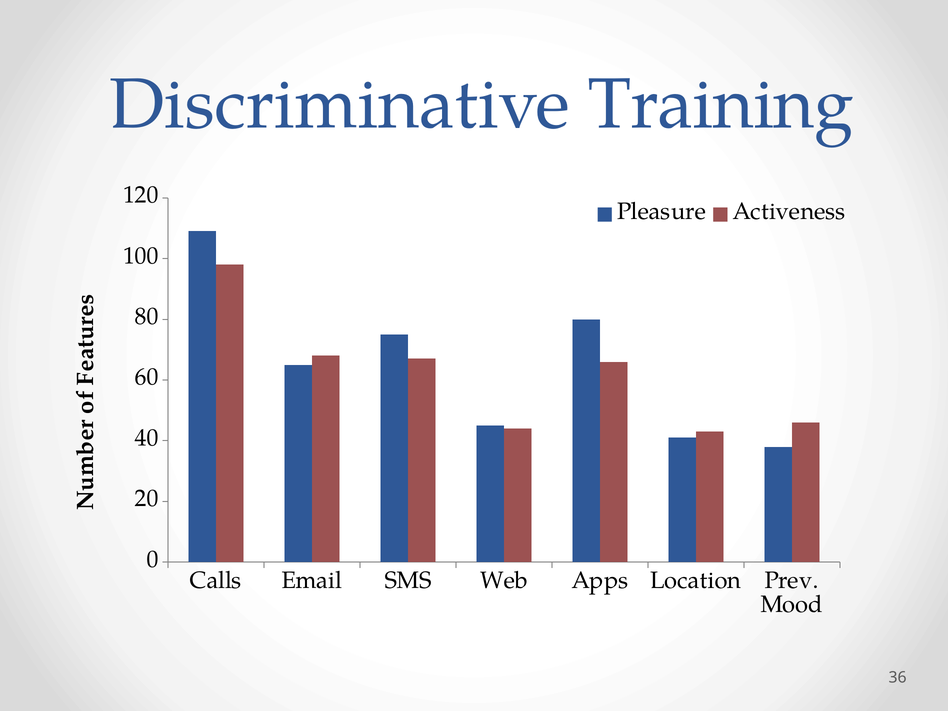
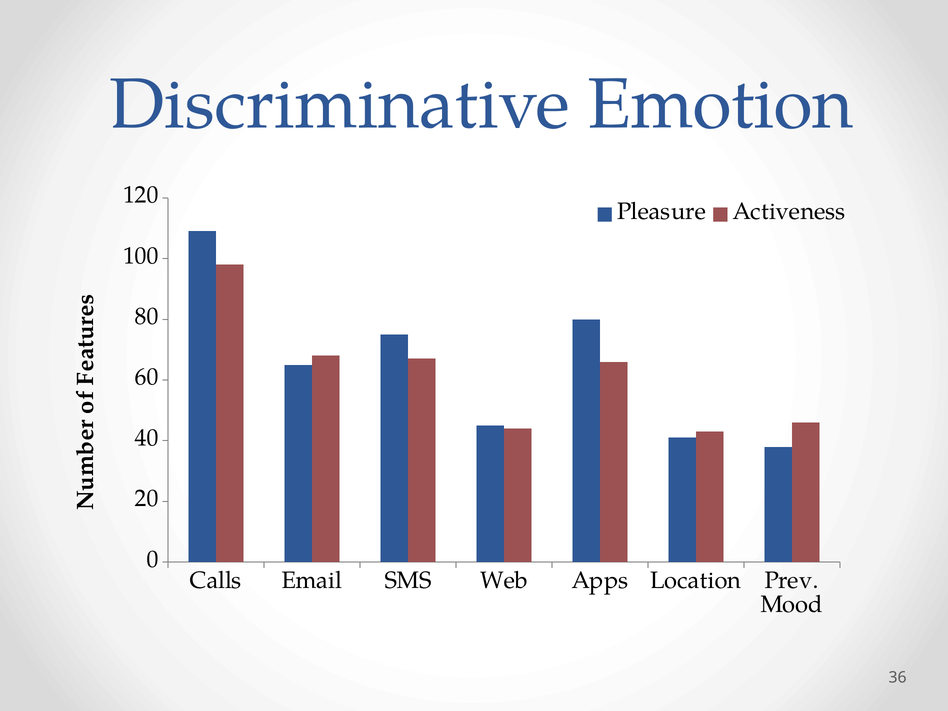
Training: Training -> Emotion (721, 105)
